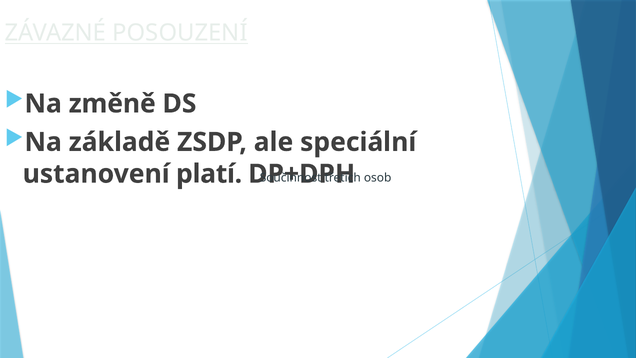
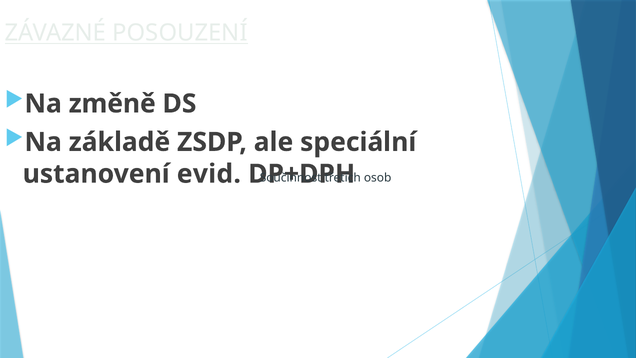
platí: platí -> evid (209, 174)
